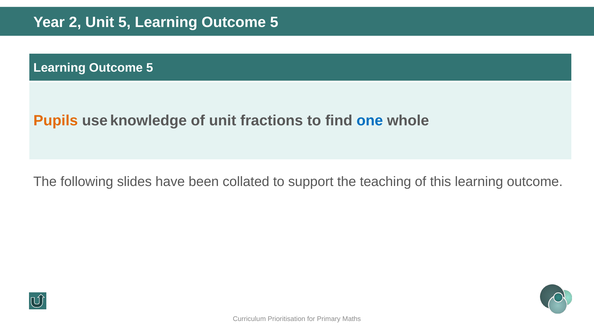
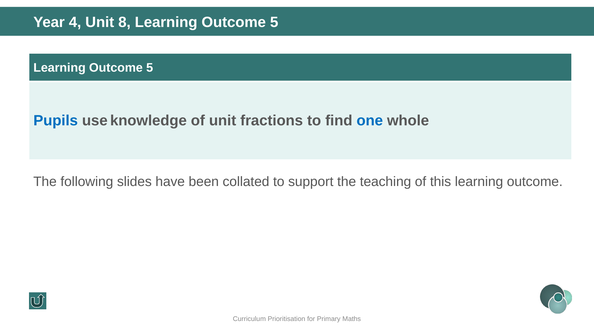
2: 2 -> 4 (75, 22)
Unit 5: 5 -> 8 (124, 22)
Pupils colour: orange -> blue (56, 121)
